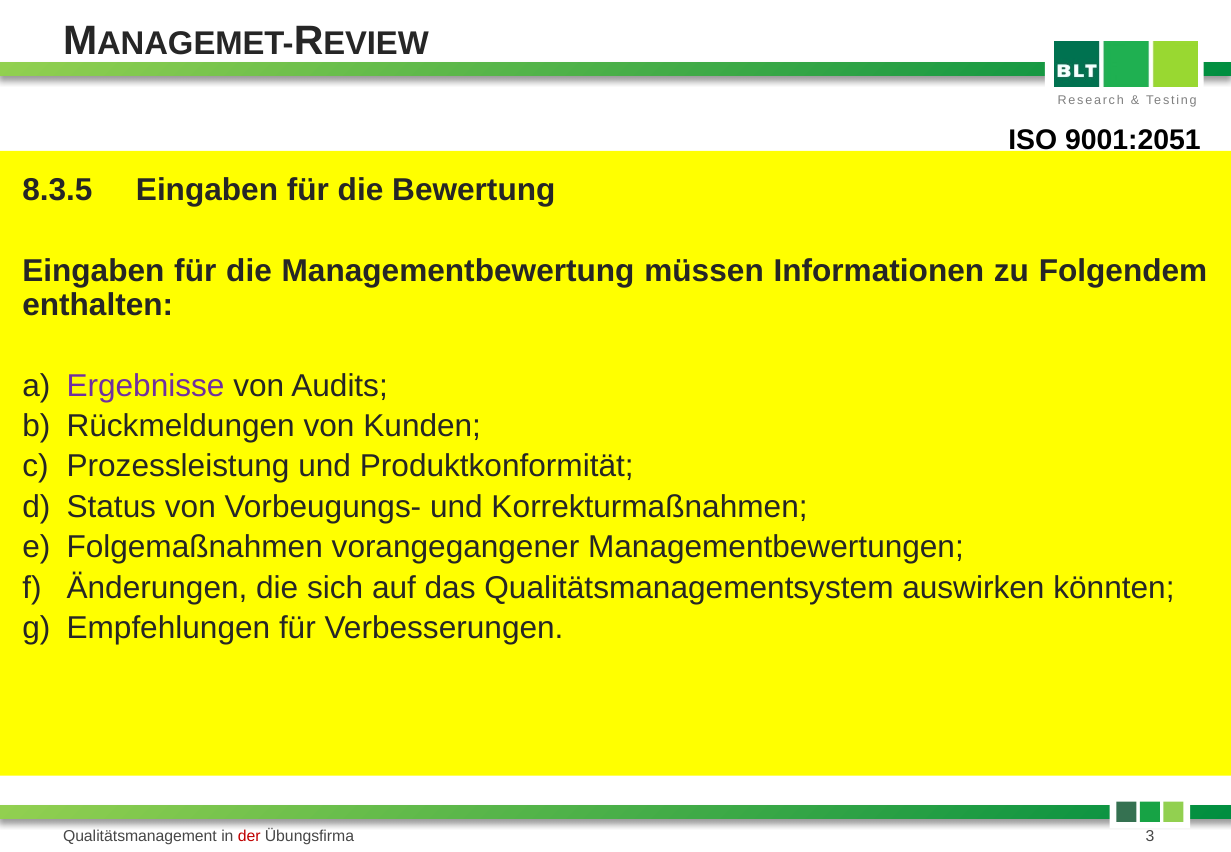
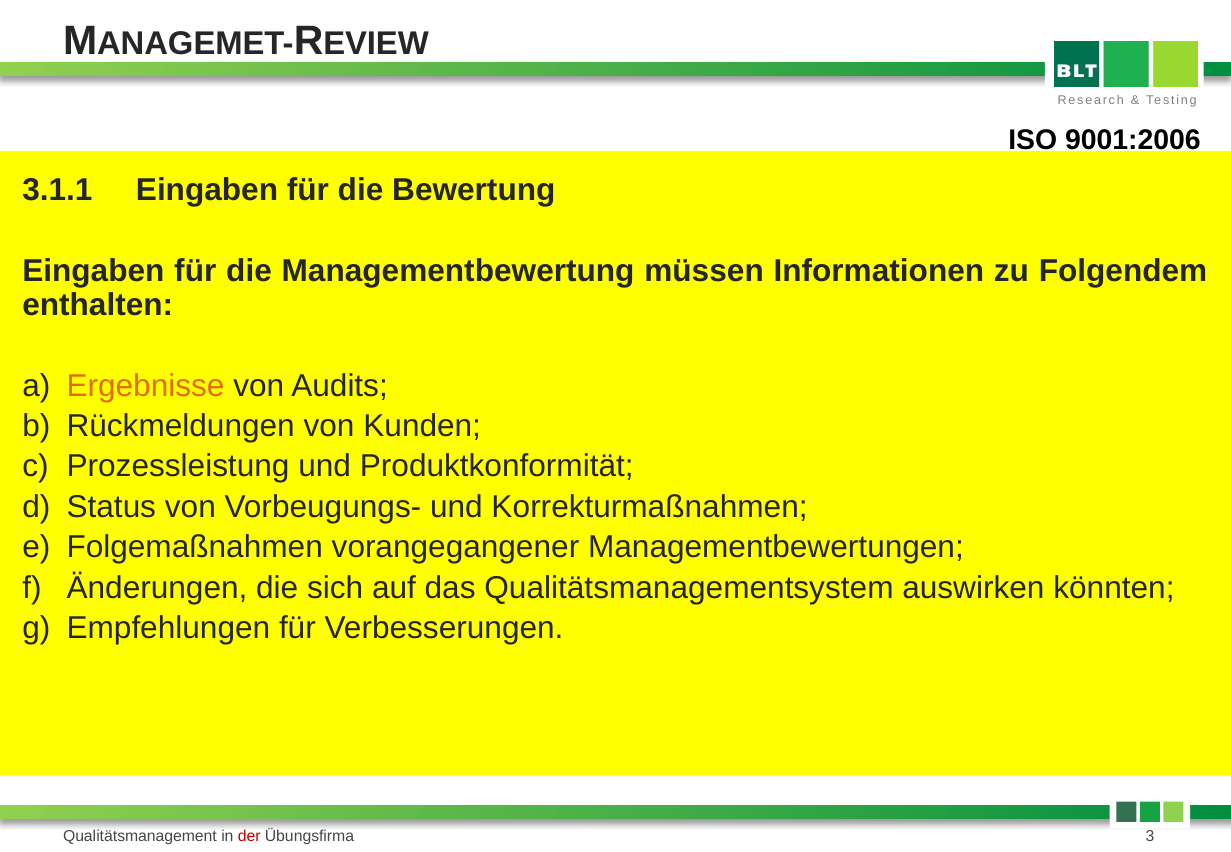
9001:2051: 9001:2051 -> 9001:2006 (1133, 140)
8.3.5: 8.3.5 -> 3.1.1 (57, 190)
Ergebnisse colour: purple -> orange (146, 386)
